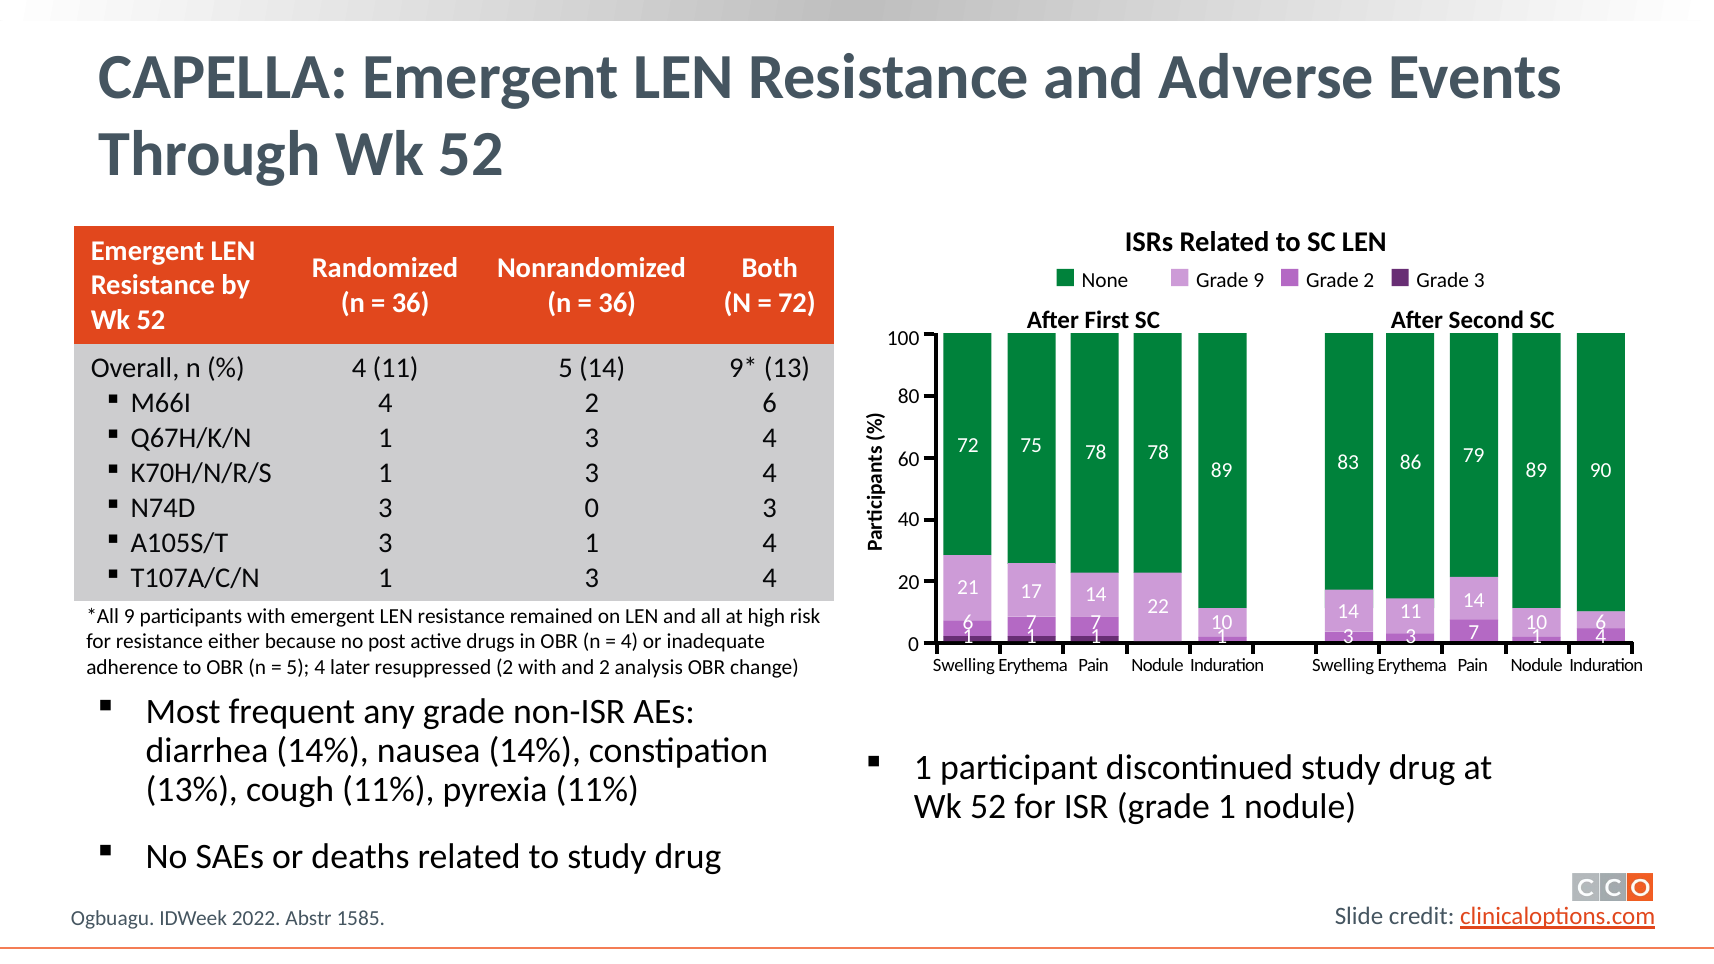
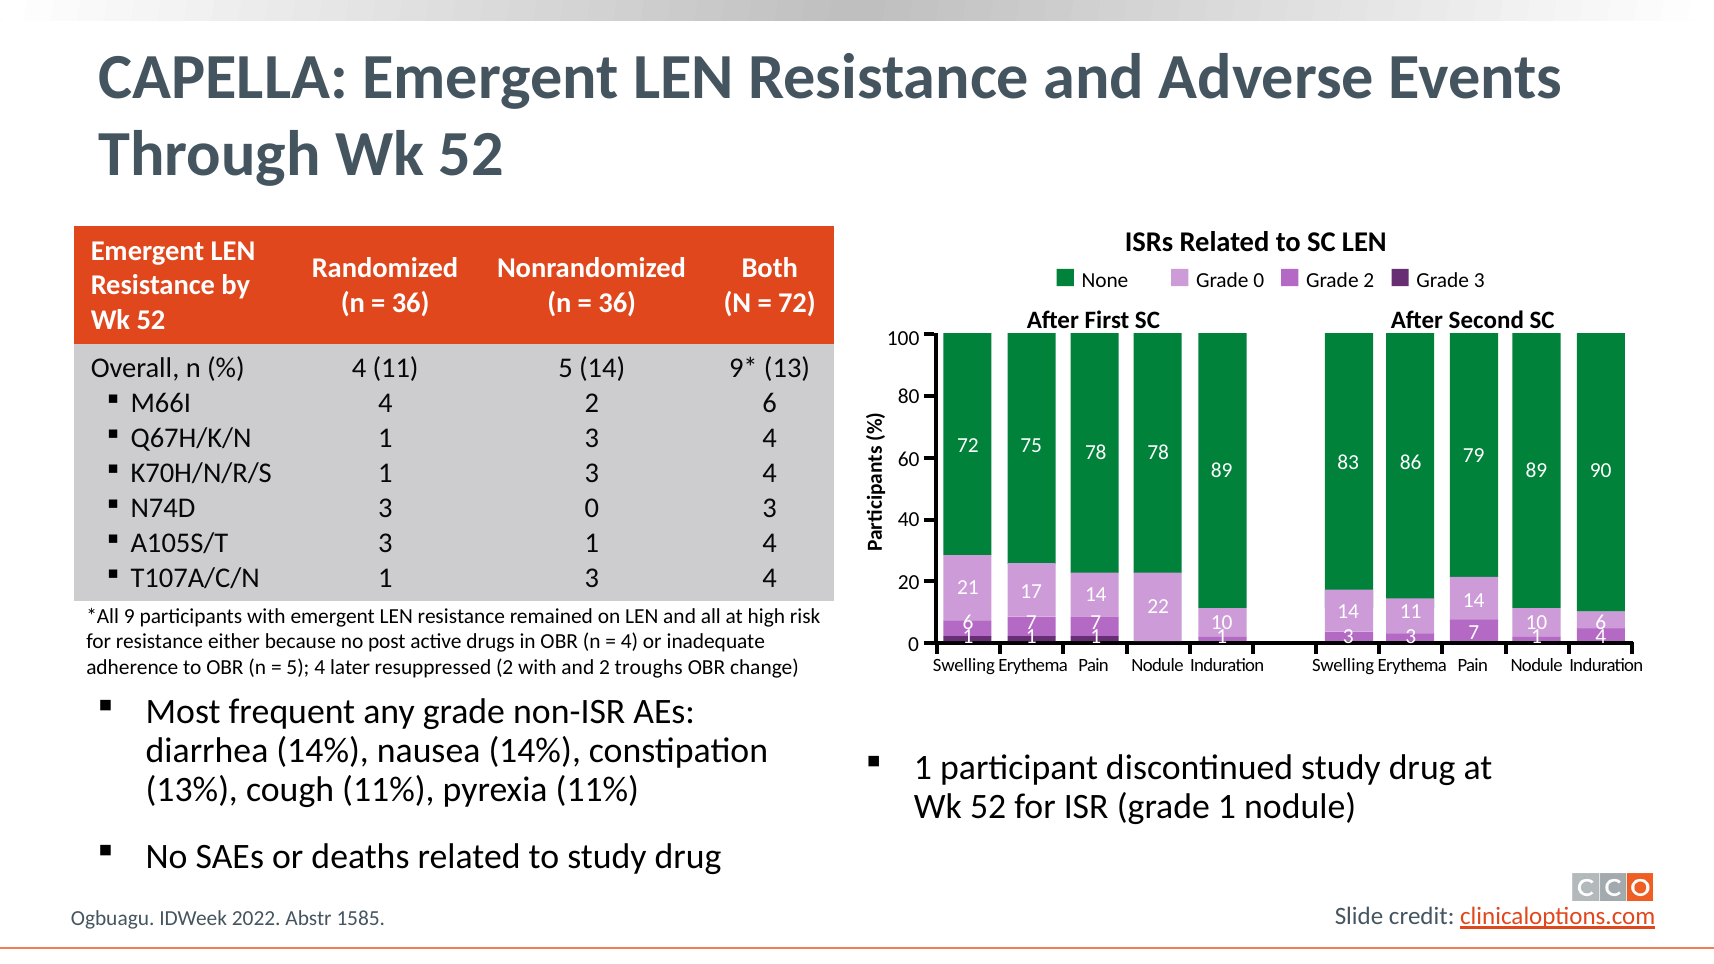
Grade 9: 9 -> 0 (1259, 281)
analysis: analysis -> troughs (649, 668)
